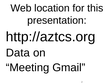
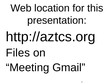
Data: Data -> Files (18, 53)
